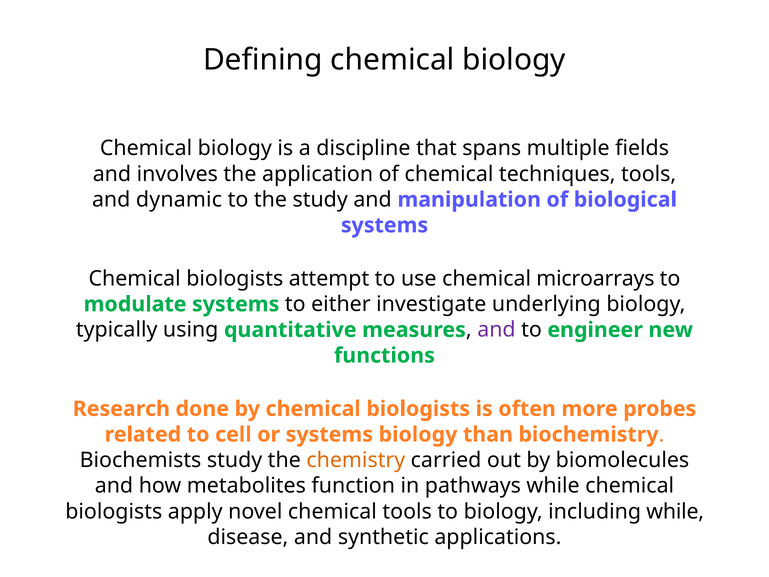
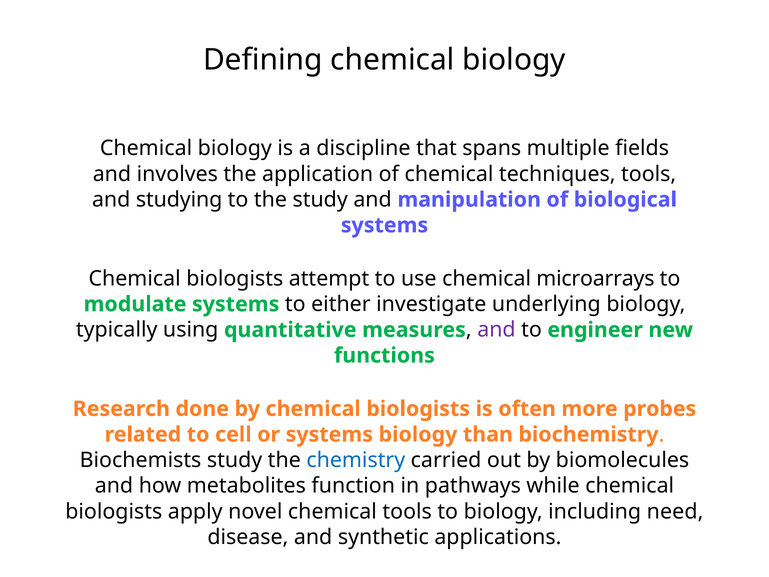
dynamic: dynamic -> studying (179, 200)
chemistry colour: orange -> blue (356, 460)
including while: while -> need (675, 511)
